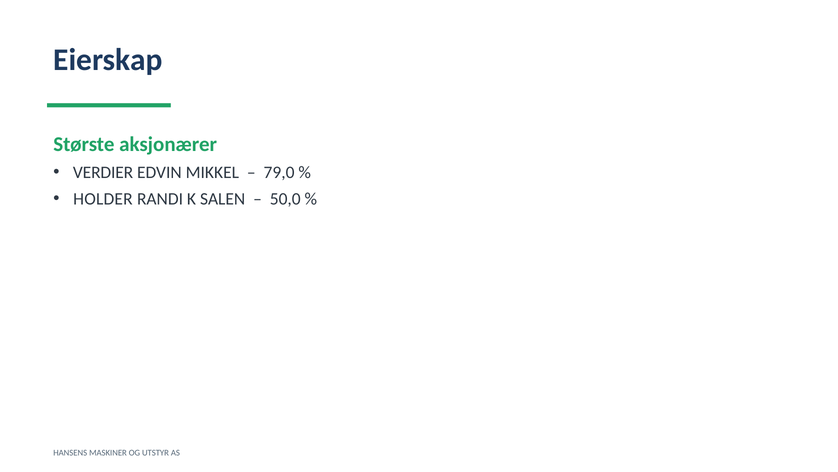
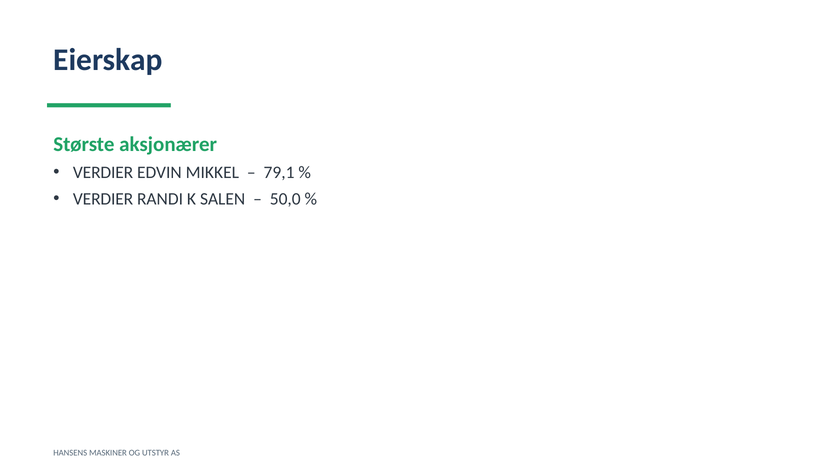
79,0: 79,0 -> 79,1 (279, 172)
HOLDER: HOLDER -> VERDIER (103, 199)
